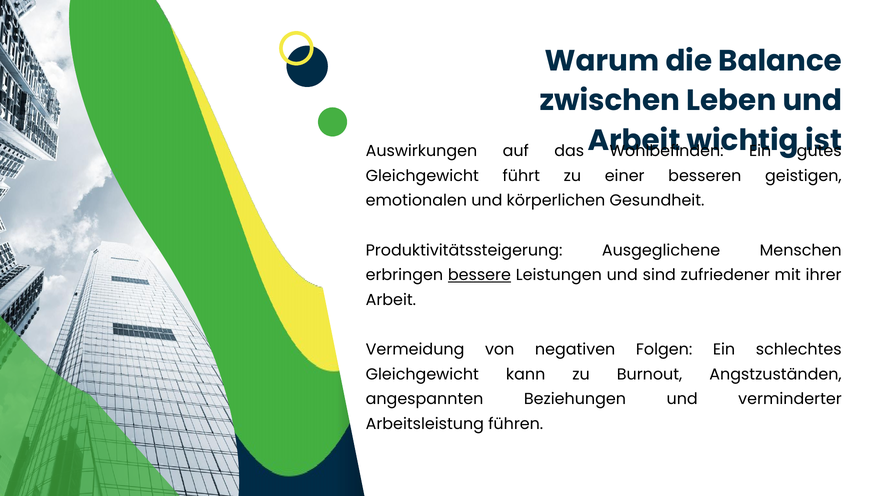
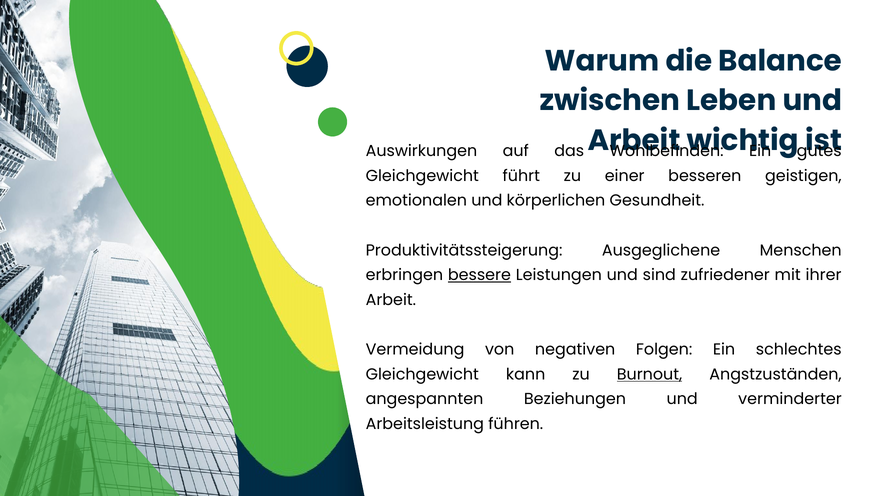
Burnout underline: none -> present (650, 375)
